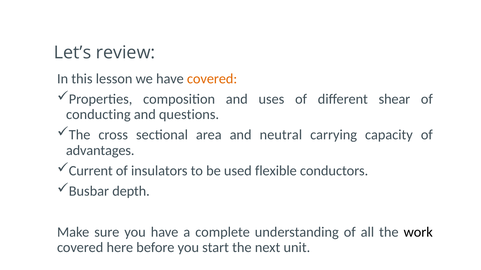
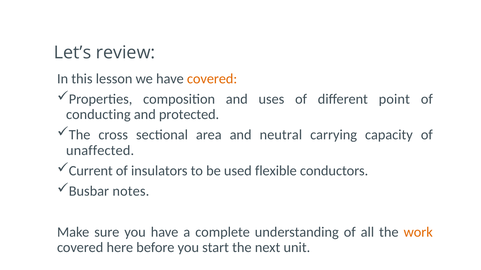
shear: shear -> point (394, 99)
questions: questions -> protected (189, 115)
advantages: advantages -> unaffected (100, 151)
depth: depth -> notes (131, 192)
work colour: black -> orange (418, 233)
